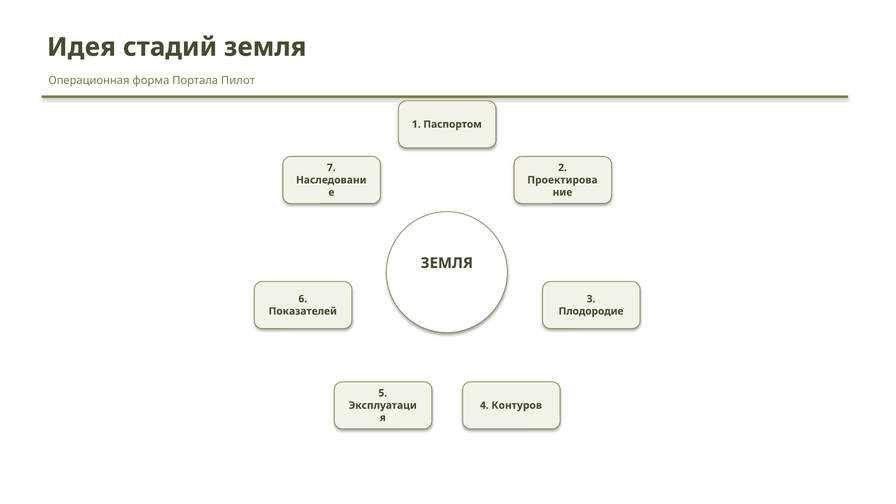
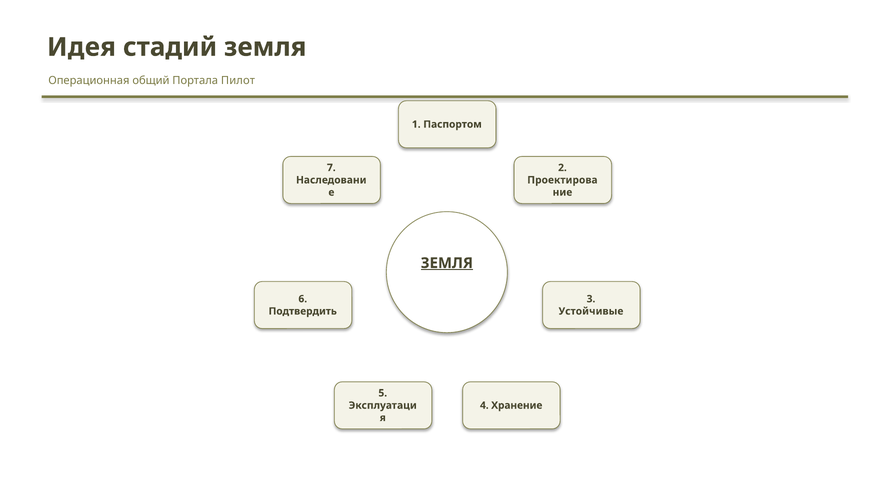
форма: форма -> общий (151, 81)
ЗЕМЛЯ underline: none -> present (447, 263)
Показателей: Показателей -> Подтвердить (303, 311)
Плодородие: Плодородие -> Устойчивые (591, 311)
Контуров: Контуров -> Хранение (517, 405)
